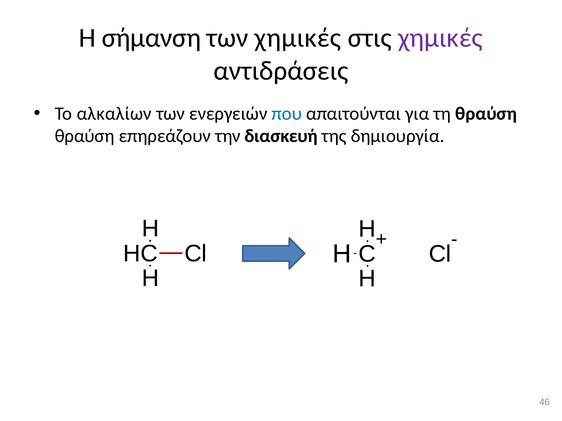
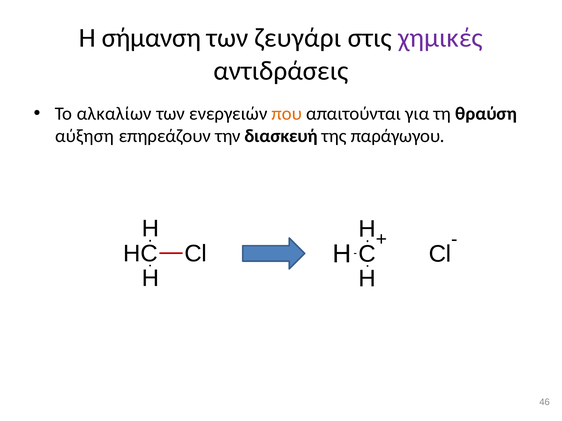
των χημικές: χημικές -> ζευγάρι (298, 38)
που colour: blue -> orange (287, 114)
θραύση: θραύση -> αύξηση (85, 136)
δημιουργία: δημιουργία -> παράγωγου (398, 136)
